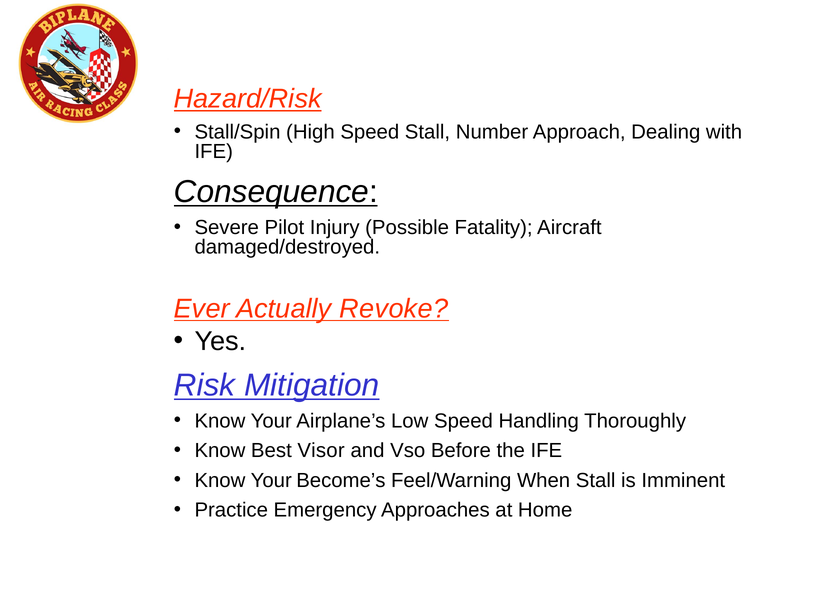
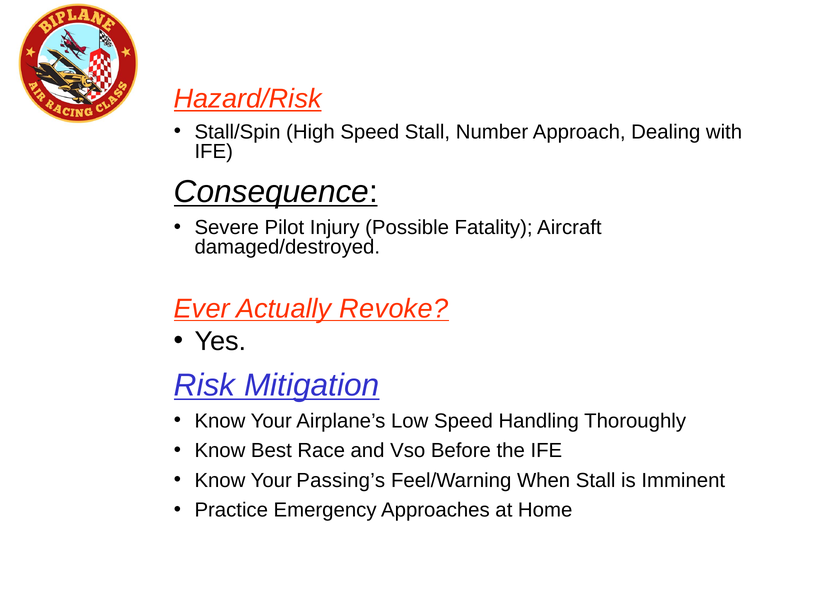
Visor: Visor -> Race (321, 451)
Become’s: Become’s -> Passing’s (341, 481)
